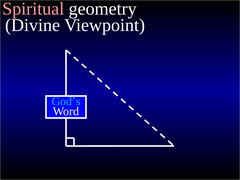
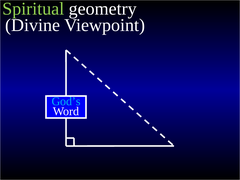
Spiritual colour: pink -> light green (33, 9)
